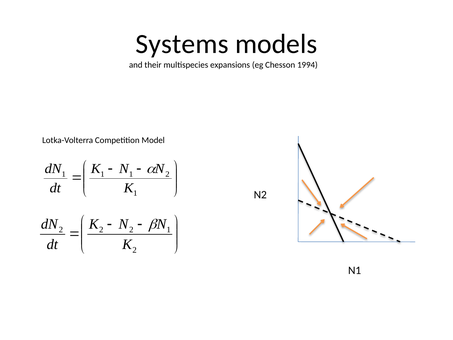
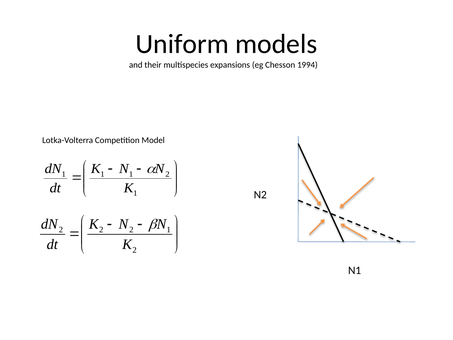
Systems: Systems -> Uniform (182, 44)
